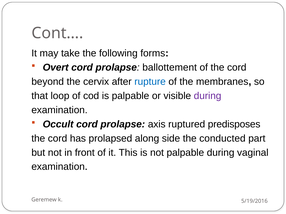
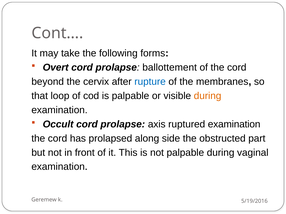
during colour: purple -> orange (208, 96)
ruptured predisposes: predisposes -> examination (234, 124)
conducted: conducted -> obstructed (222, 139)
